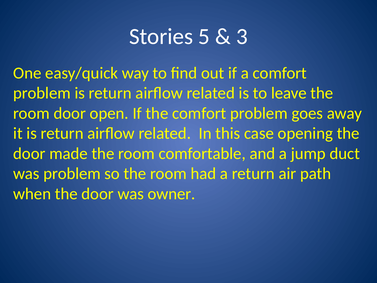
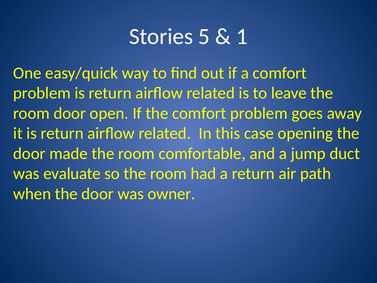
3: 3 -> 1 (242, 36)
was problem: problem -> evaluate (72, 174)
